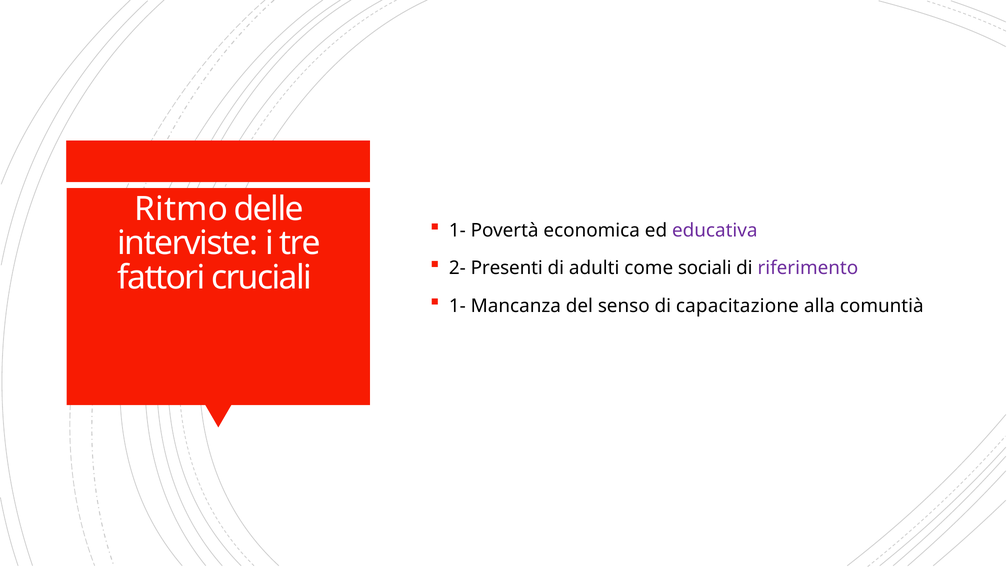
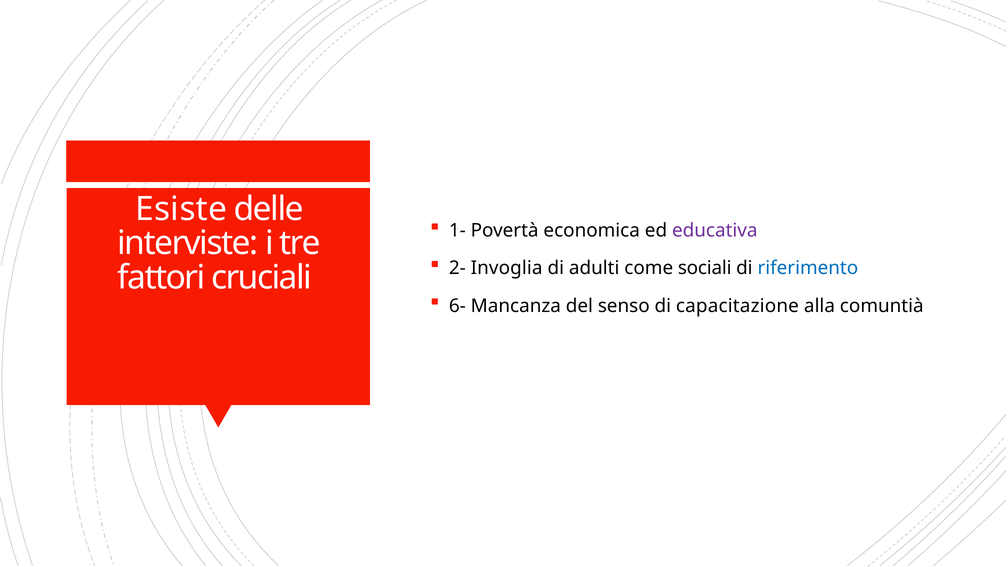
Ritmo: Ritmo -> Esiste (181, 209)
Presenti: Presenti -> Invoglia (507, 268)
riferimento colour: purple -> blue (808, 268)
1-: 1- -> 6- (457, 306)
